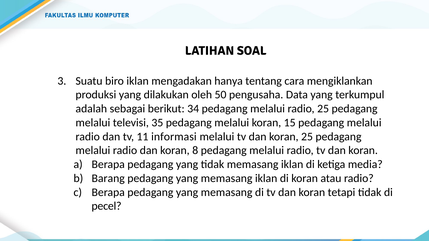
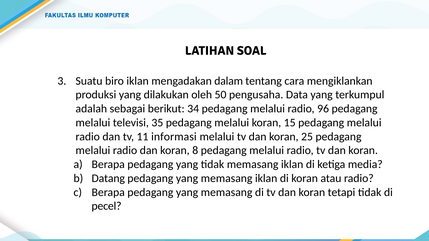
hanya: hanya -> dalam (229, 81)
radio 25: 25 -> 96 (323, 109)
Barang: Barang -> Datang (108, 179)
